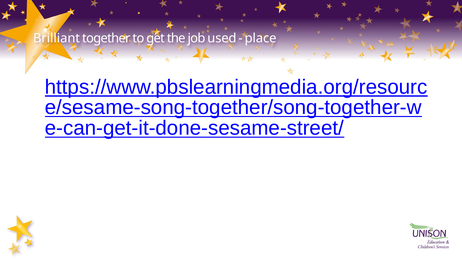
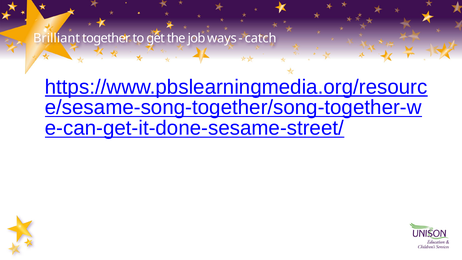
used: used -> ways (222, 38)
place: place -> catch (261, 38)
